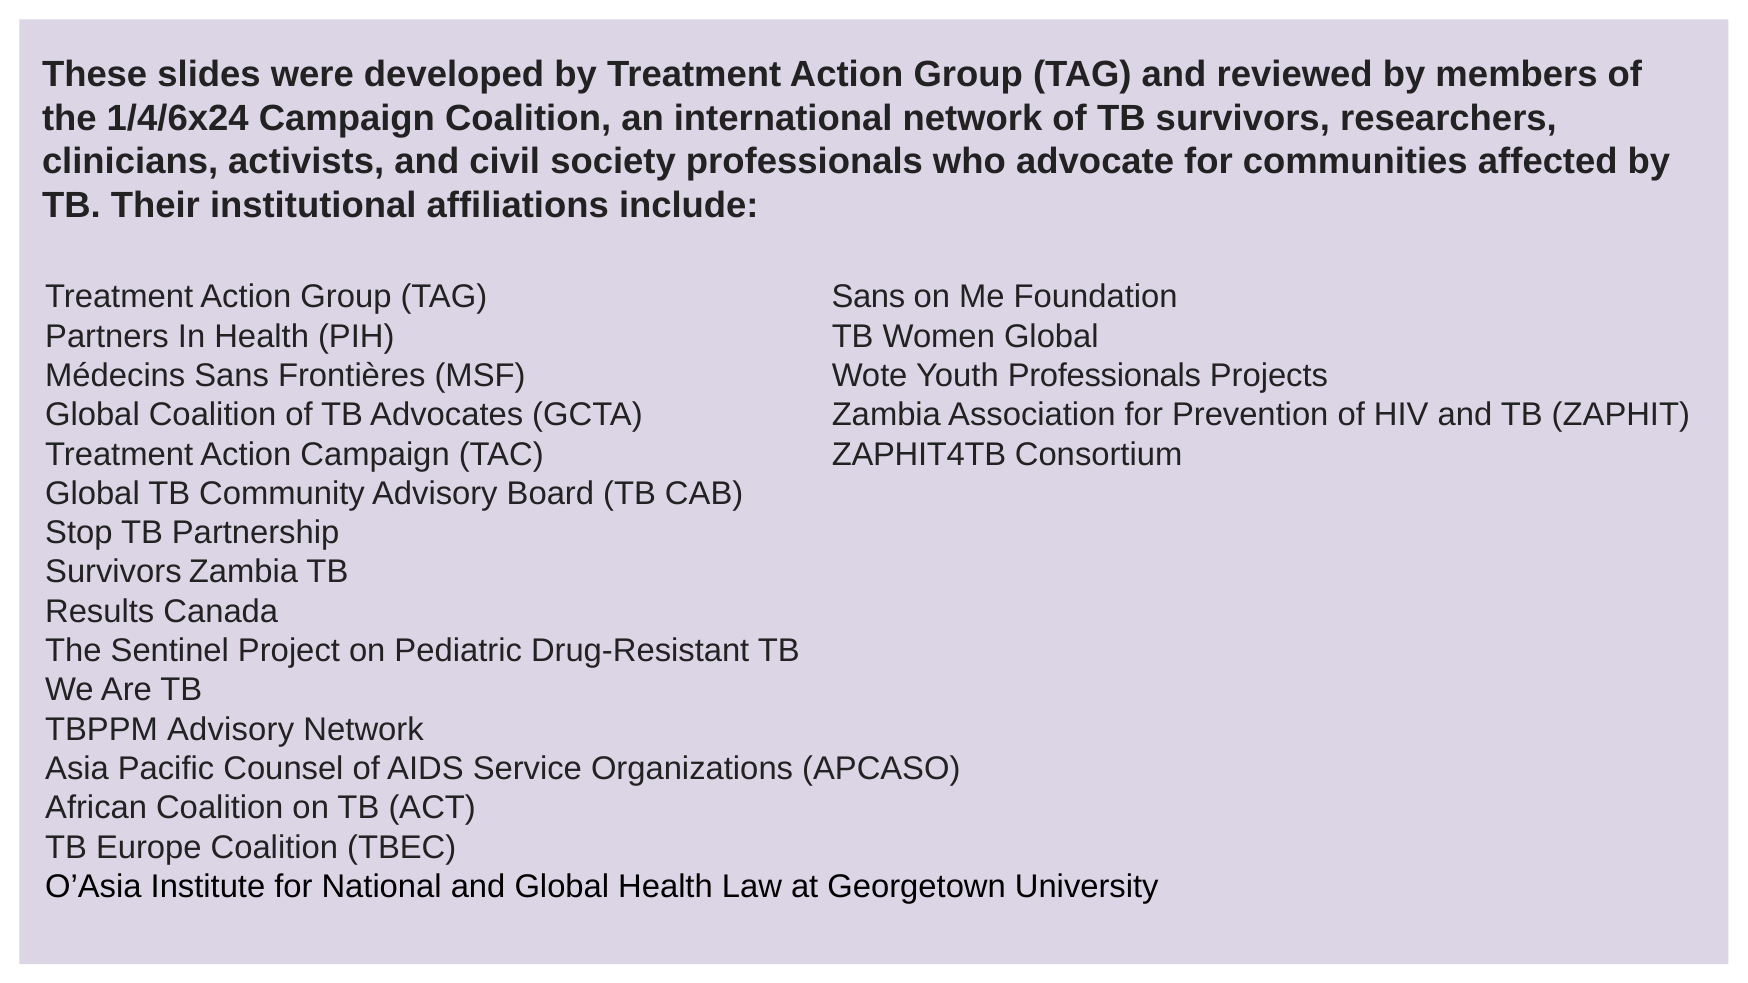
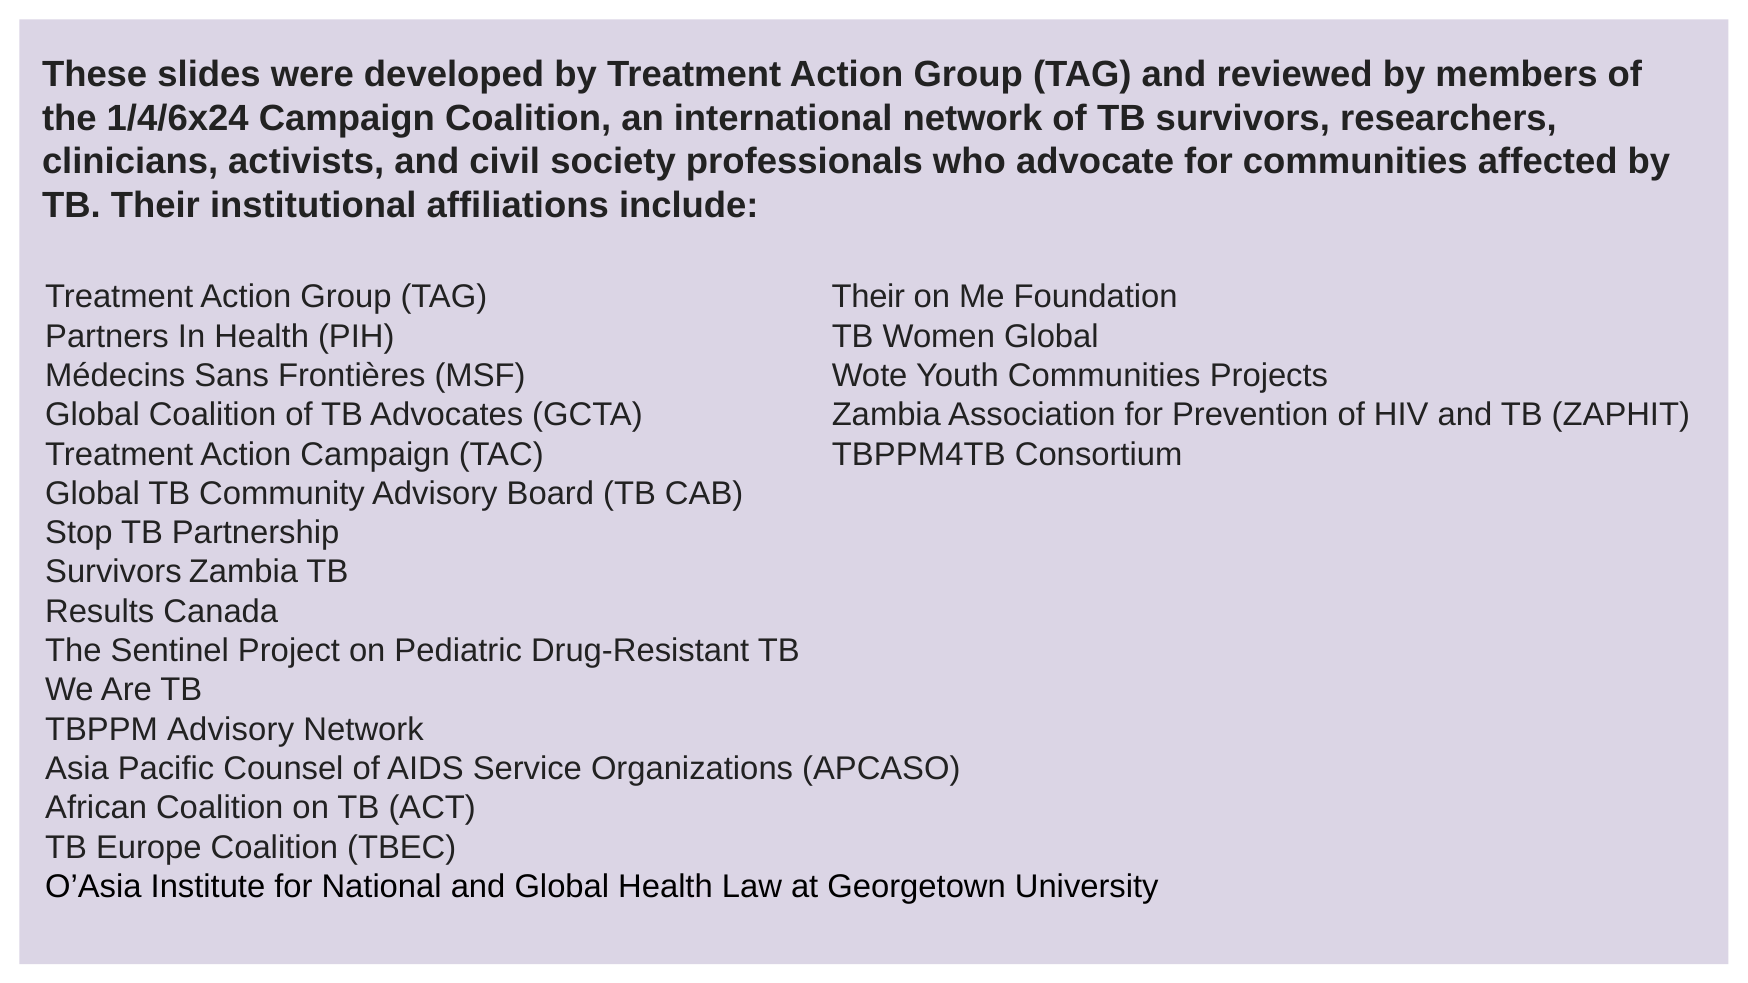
TAG Sans: Sans -> Their (868, 297)
Youth Professionals: Professionals -> Communities (1104, 376)
ZAPHIT4TB: ZAPHIT4TB -> TBPPM4TB (919, 454)
